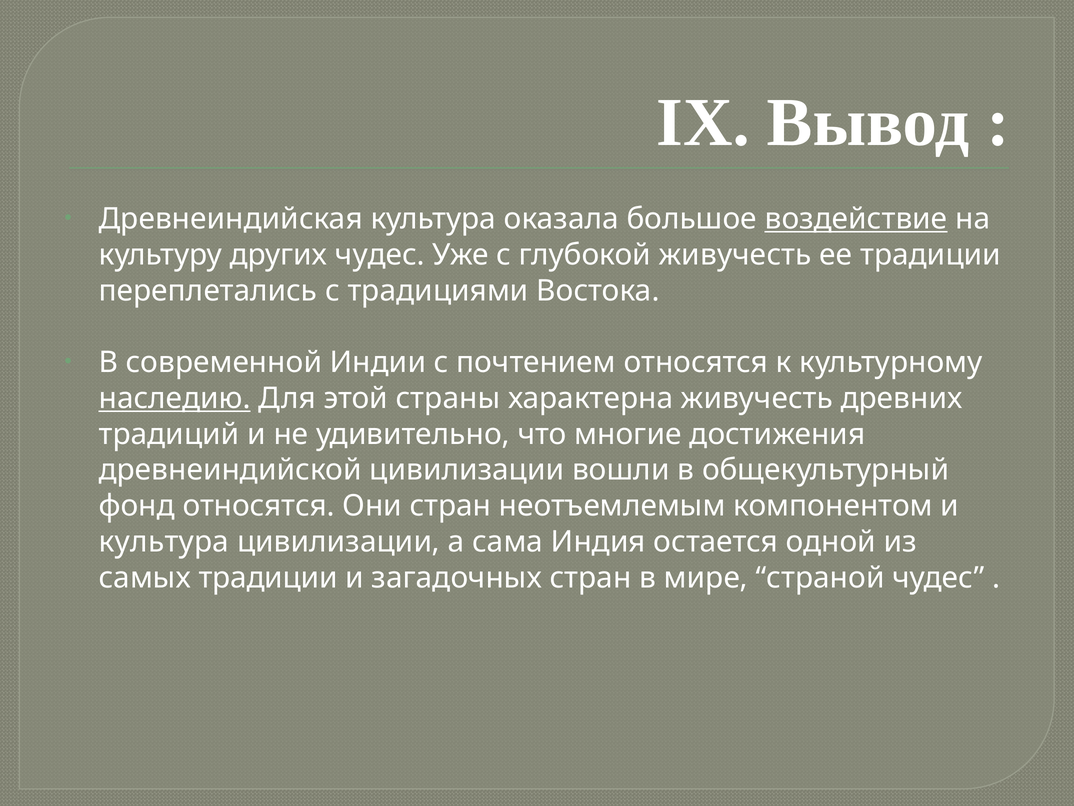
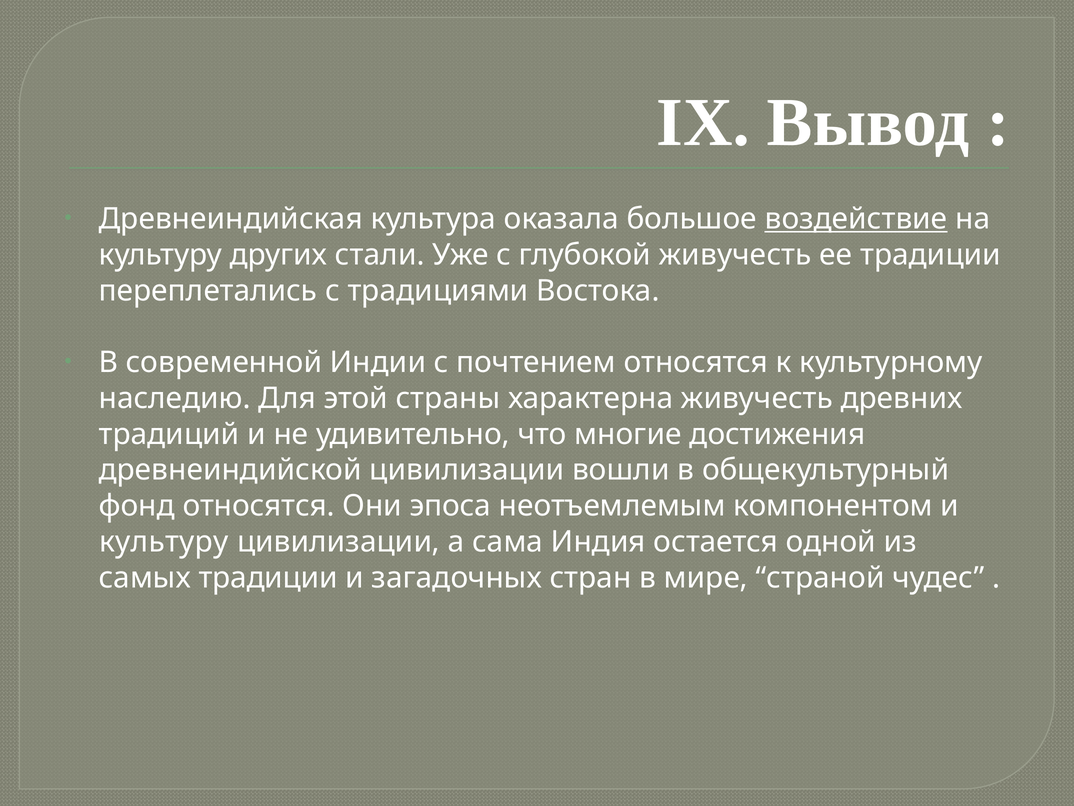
других чудес: чудес -> стали (380, 255)
наследию underline: present -> none (175, 398)
Они стран: стран -> эпоса (450, 506)
культура: культура -> культуру (164, 541)
